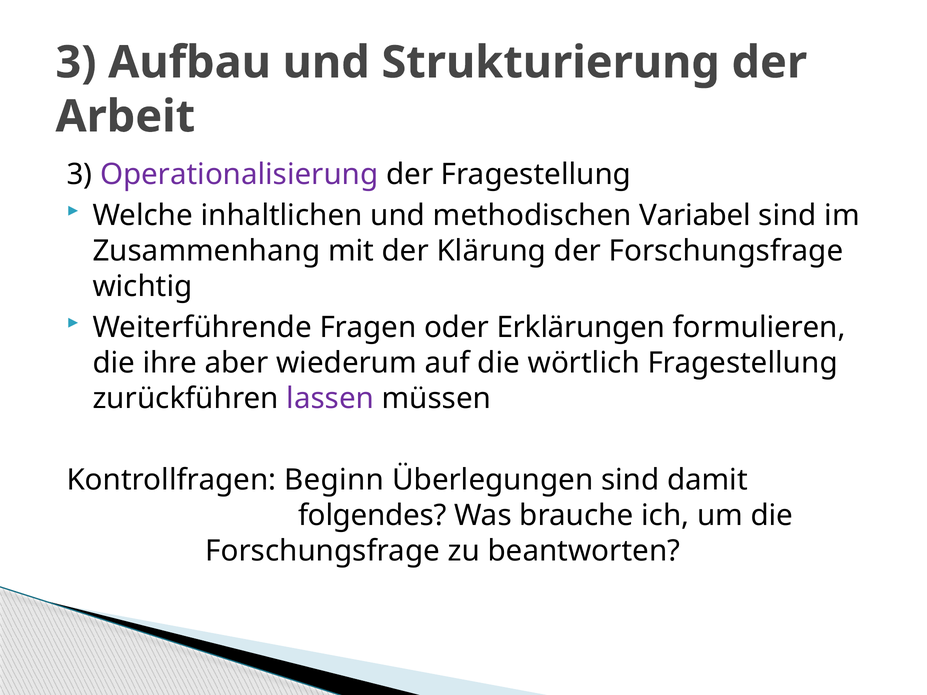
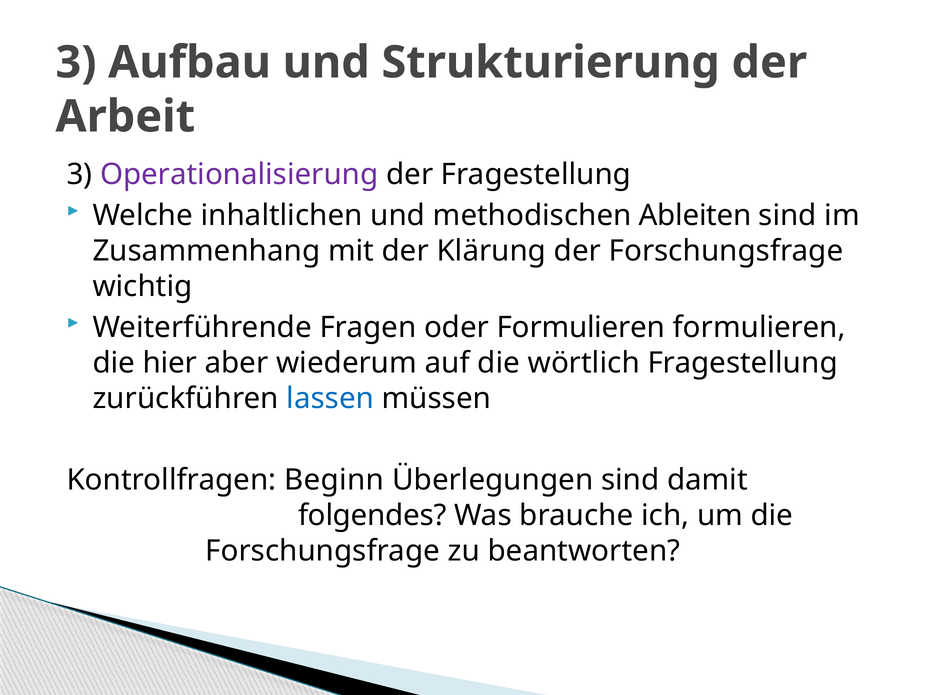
Variabel: Variabel -> Ableiten (695, 215)
oder Erklärungen: Erklärungen -> Formulieren (581, 327)
ihre: ihre -> hier (170, 363)
lassen colour: purple -> blue (330, 399)
